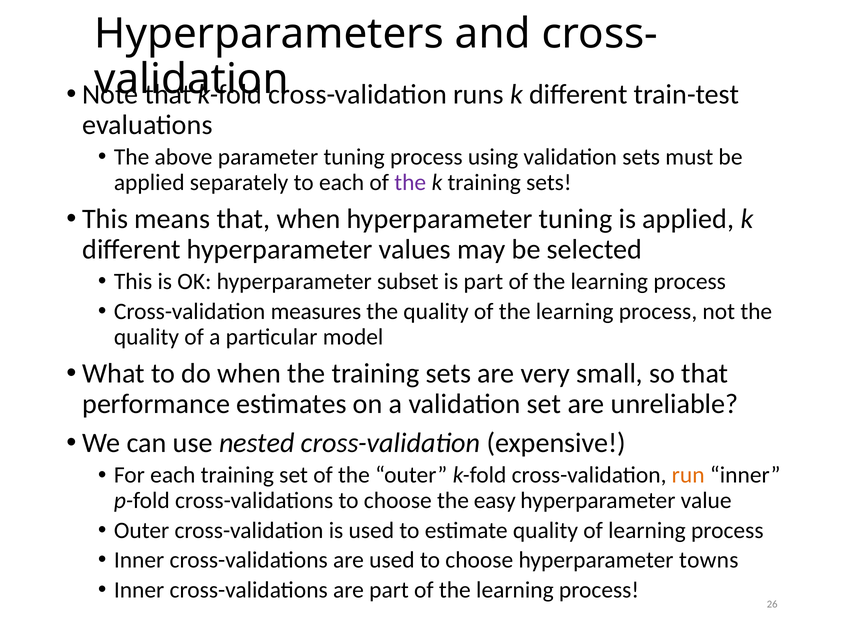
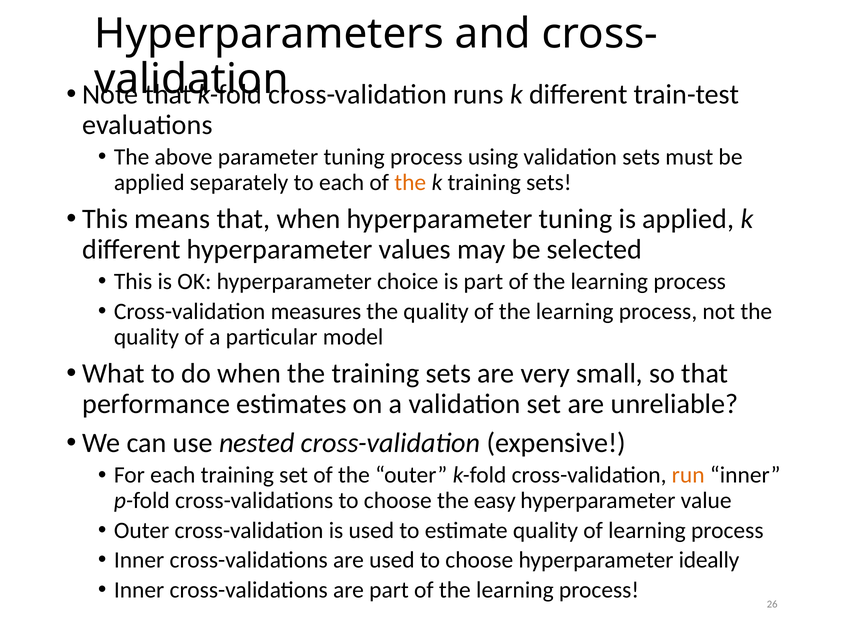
the colour: purple -> orange (410, 182)
subset: subset -> choice (408, 282)
towns: towns -> ideally (709, 560)
